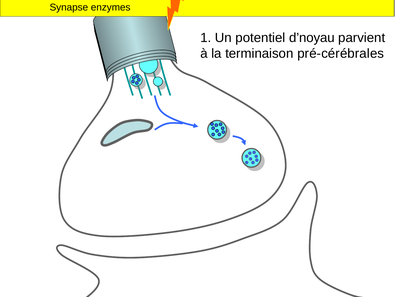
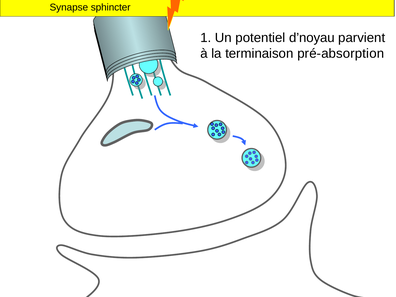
enzymes: enzymes -> sphincter (111, 7)
pré-cérébrales: pré-cérébrales -> pré-absorption (341, 53)
